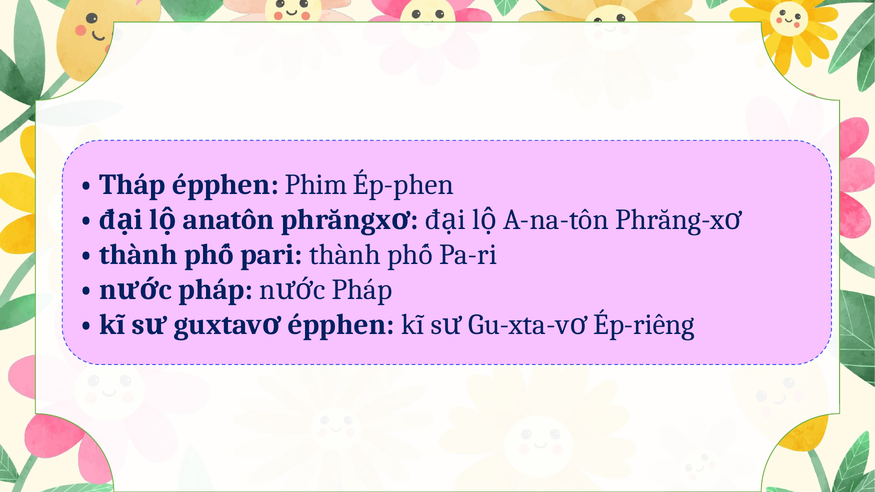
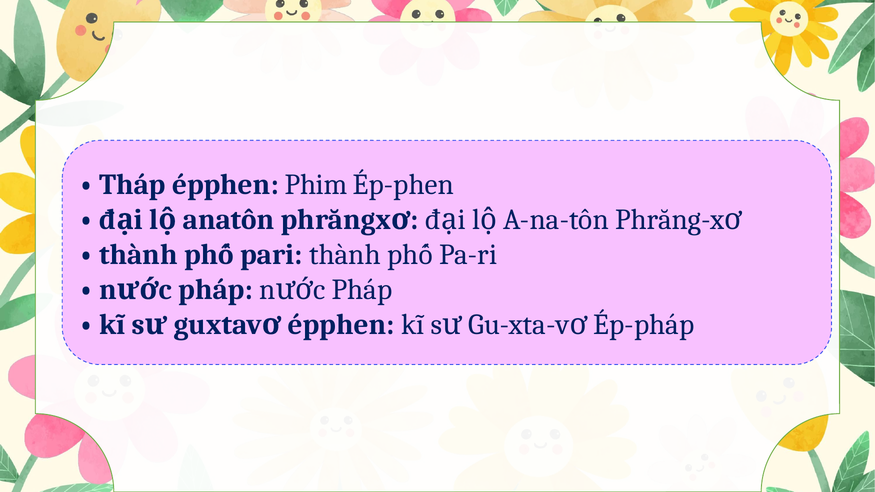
Ép-riêng: Ép-riêng -> Ép-pháp (644, 325)
